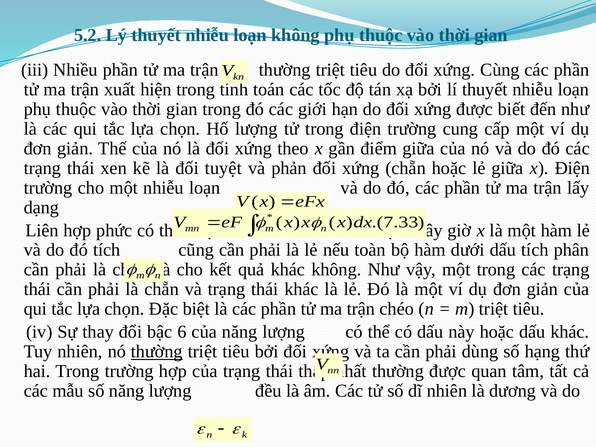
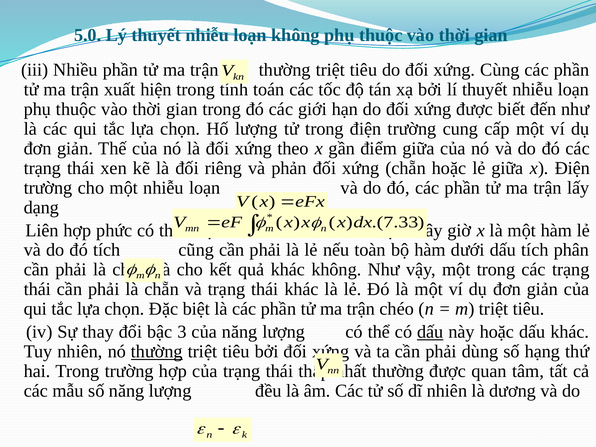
5.2: 5.2 -> 5.0 (88, 35)
tuyệt: tuyệt -> riêng (223, 168)
6: 6 -> 3 (182, 332)
dấu underline: none -> present (430, 332)
